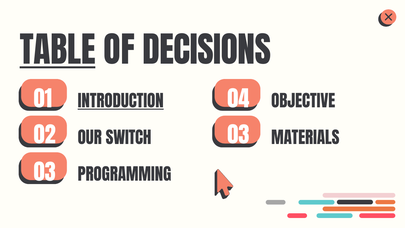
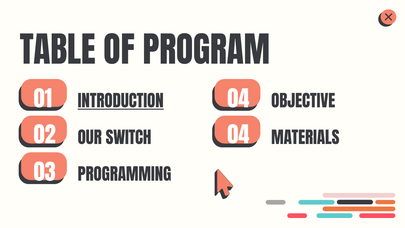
TABLE underline: present -> none (58, 52)
DECISIONS: DECISIONS -> PROGRAM (207, 52)
02 03: 03 -> 04 (238, 136)
